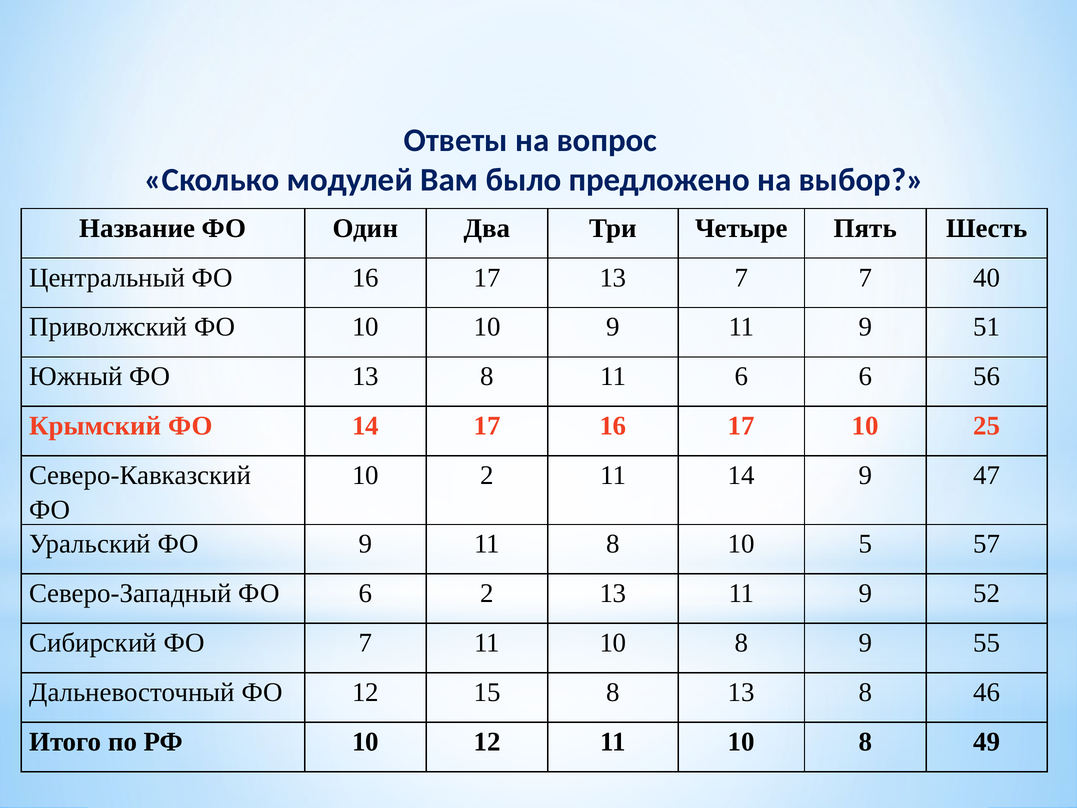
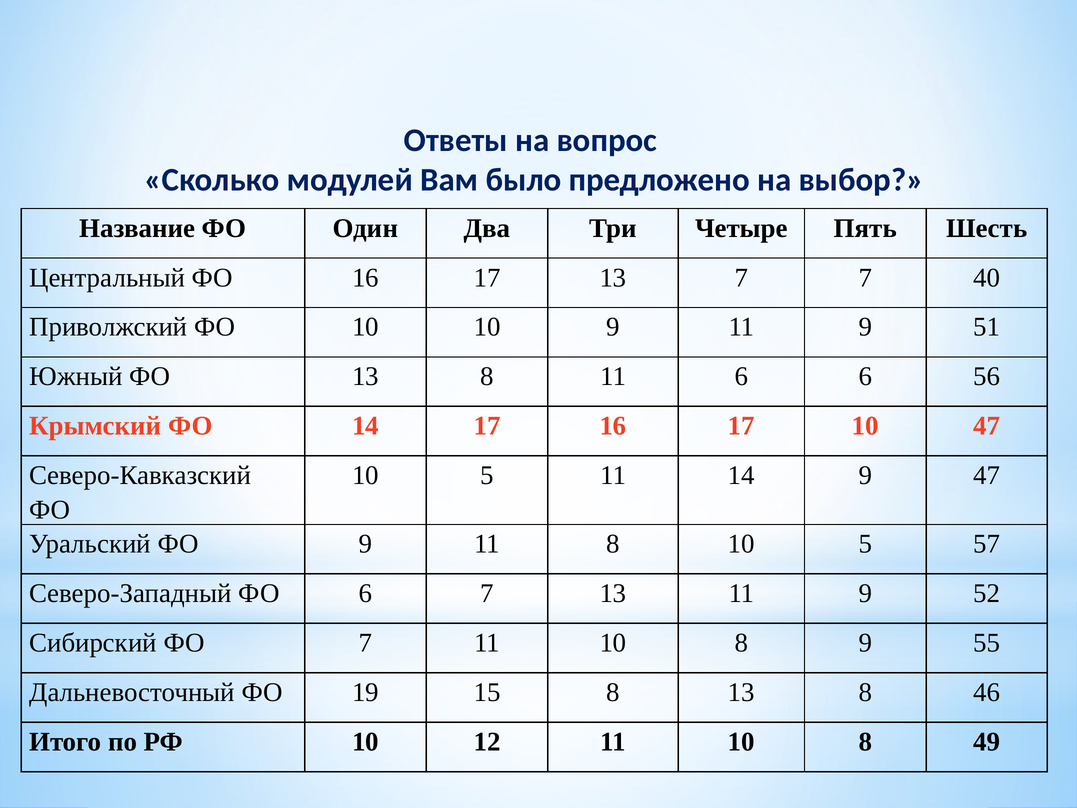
10 25: 25 -> 47 (987, 426)
2: 2 -> 5 (487, 475)
6 2: 2 -> 7 (487, 593)
ФО 12: 12 -> 19 (365, 692)
